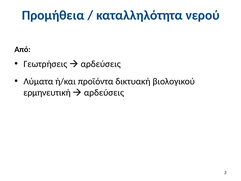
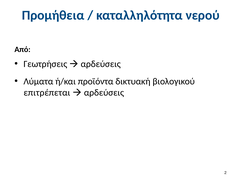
ερμηνευτική: ερμηνευτική -> επιτρέπεται (47, 92)
